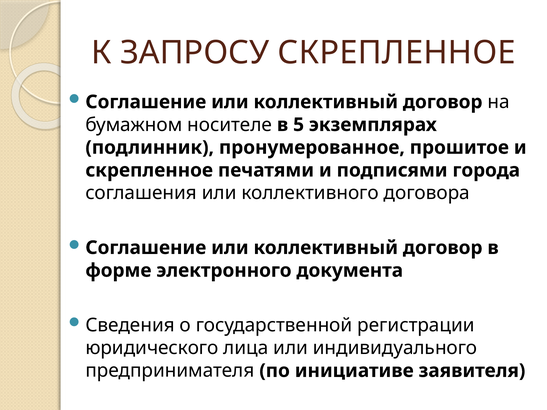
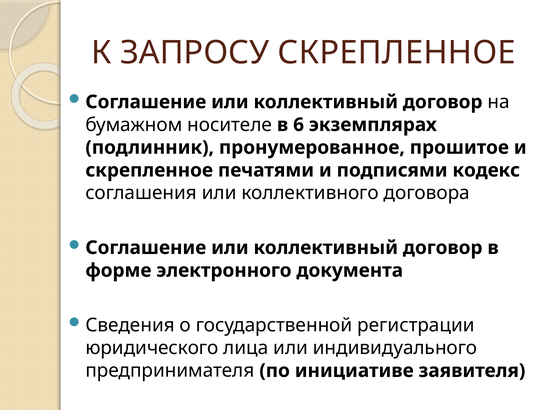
5: 5 -> 6 (299, 125)
города: города -> кодекс (486, 170)
